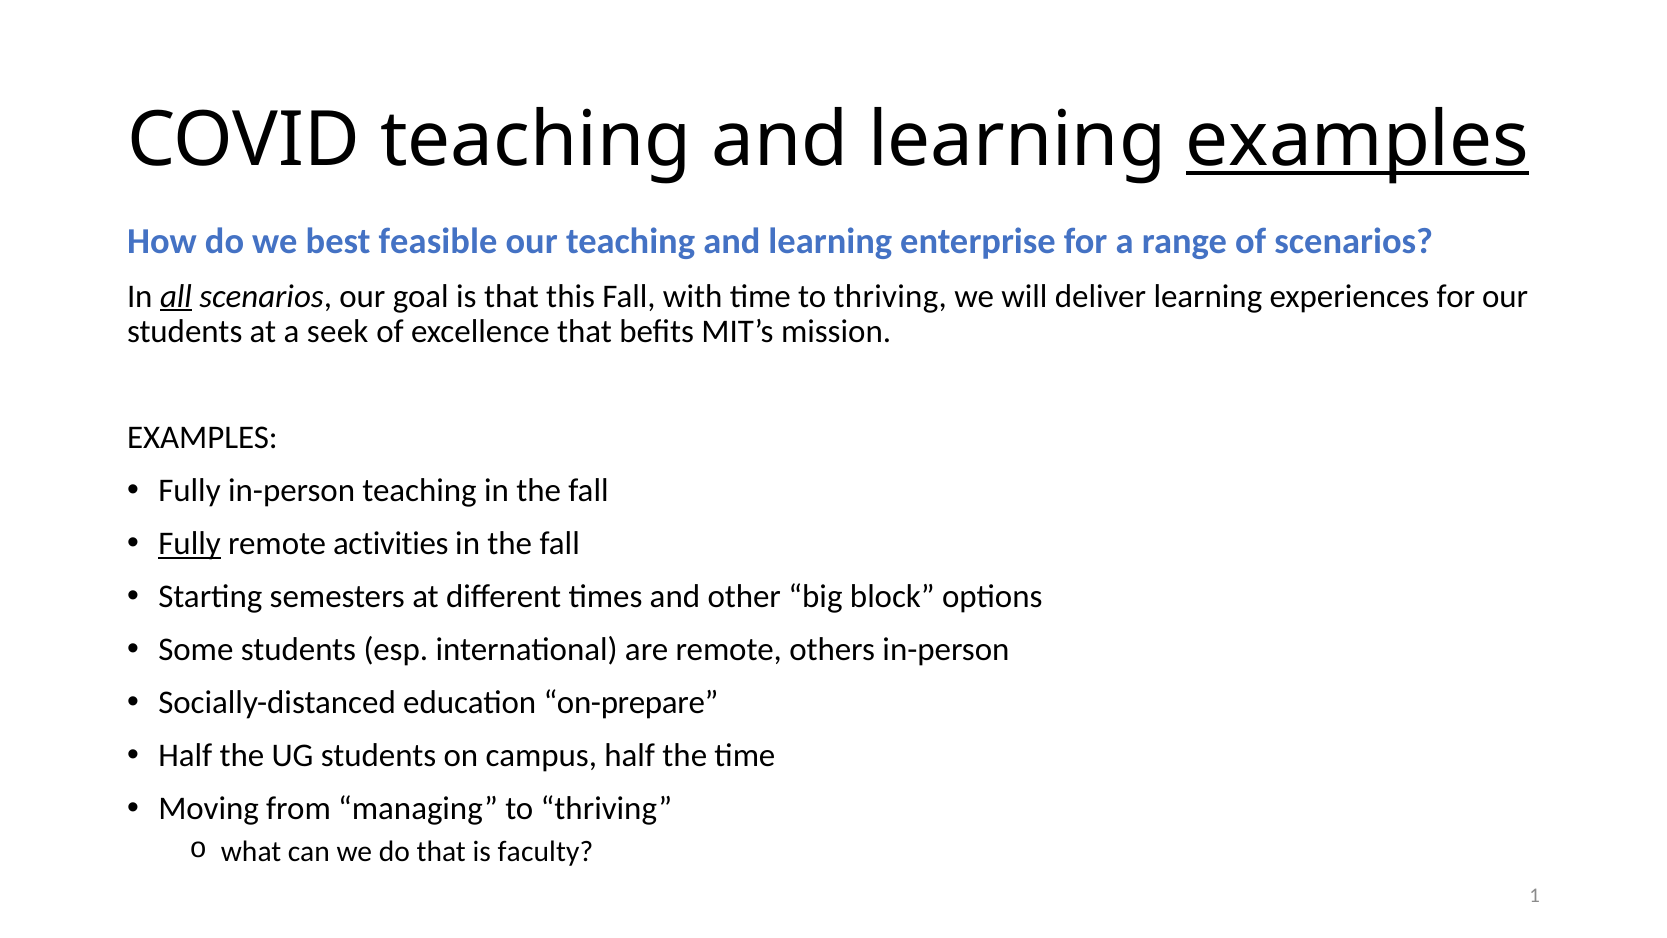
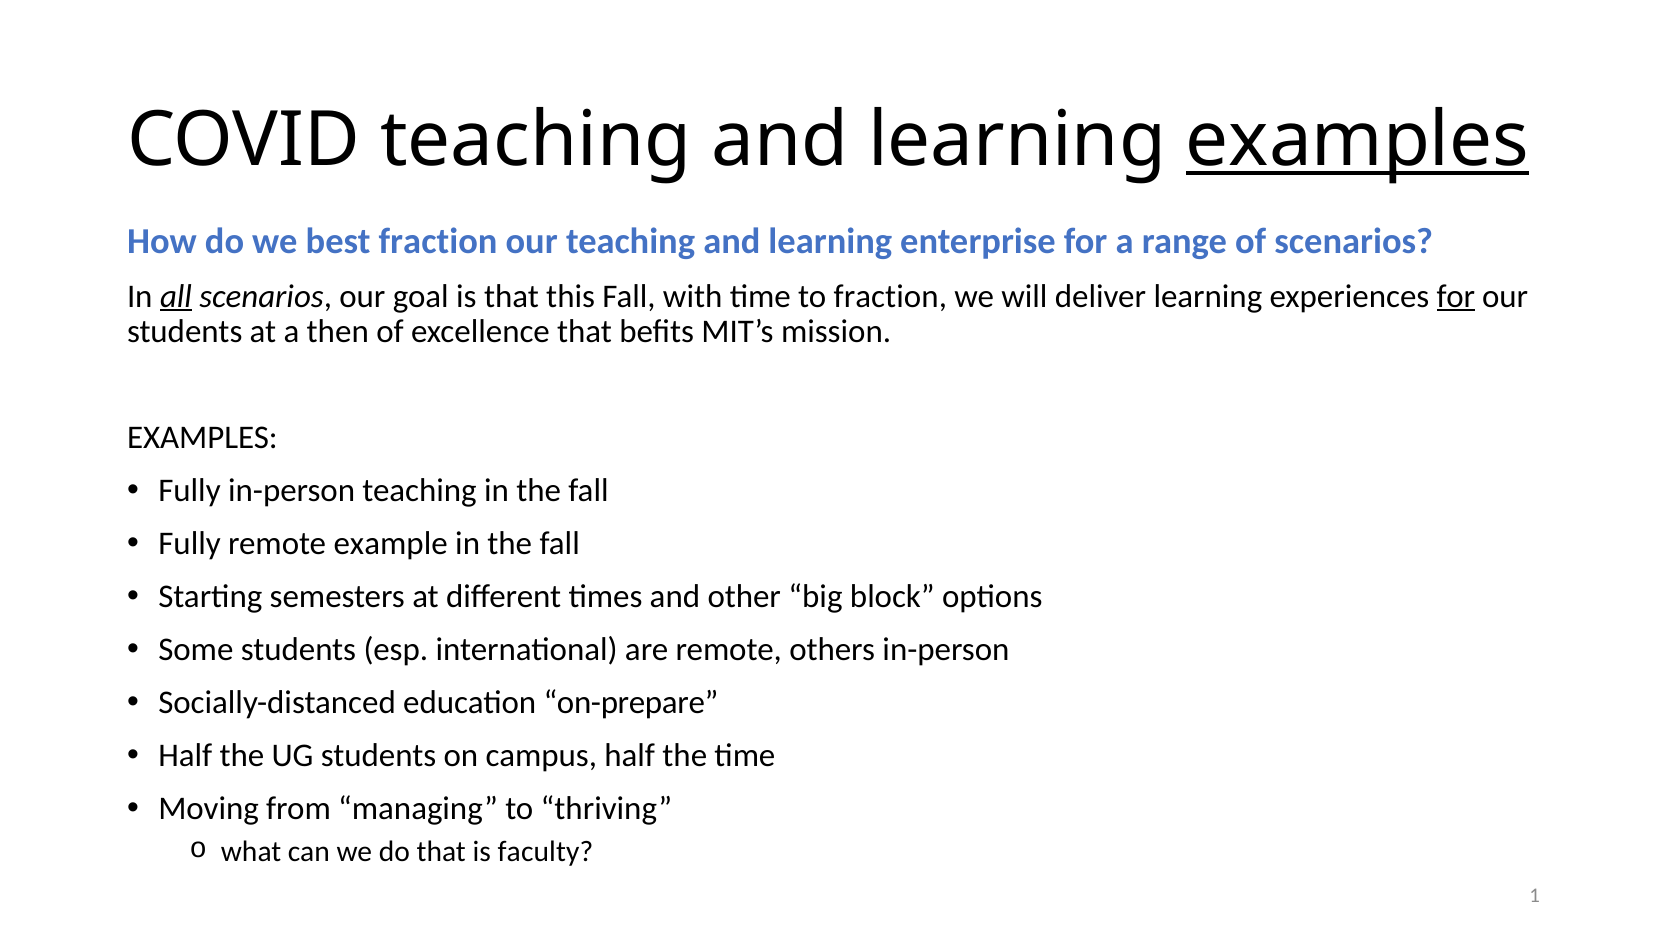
best feasible: feasible -> fraction (438, 241)
time to thriving: thriving -> fraction (890, 296)
for underline: none -> present (1456, 296)
seek: seek -> then (338, 332)
Fully underline: present -> none (190, 544)
activities: activities -> example (391, 544)
